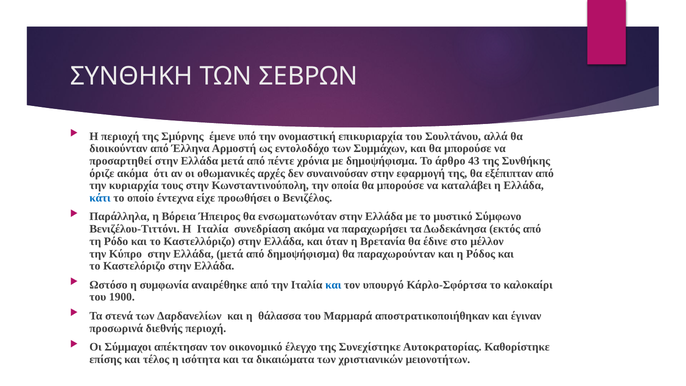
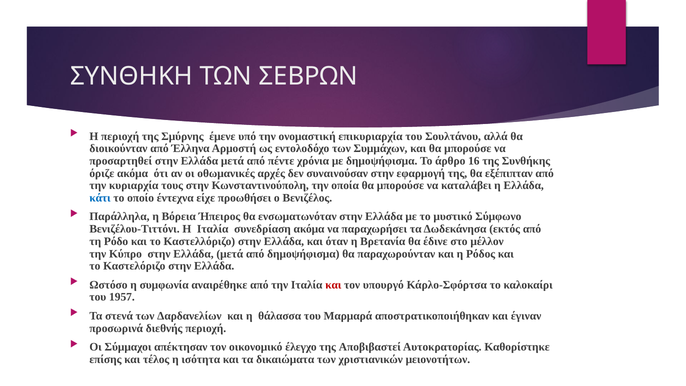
43: 43 -> 16 (474, 161)
και colour: blue -> red (333, 285)
1900: 1900 -> 1957 (122, 297)
Συνεχίστηκε: Συνεχίστηκε -> Αποβιβαστεί (370, 347)
